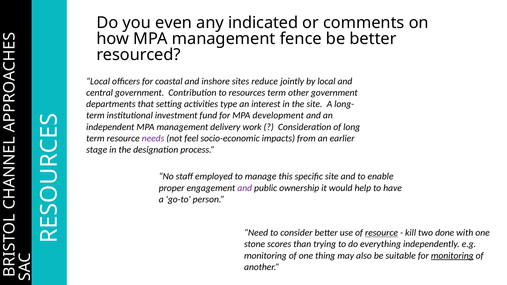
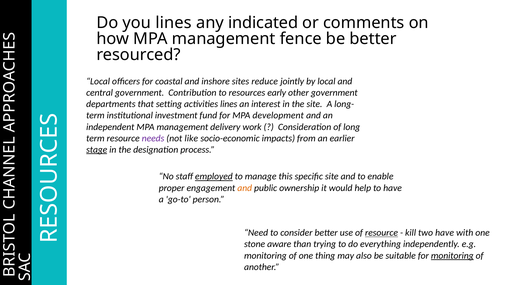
you even: even -> lines (173, 23)
resources term: term -> early (277, 93)
activities type: type -> lines (229, 104)
feel: feel -> like (191, 138)
stage underline: none -> present (97, 150)
employed underline: none -> present (214, 177)
and colour: purple -> orange (245, 188)
two done: done -> have (445, 233)
scores: scores -> aware (279, 244)
